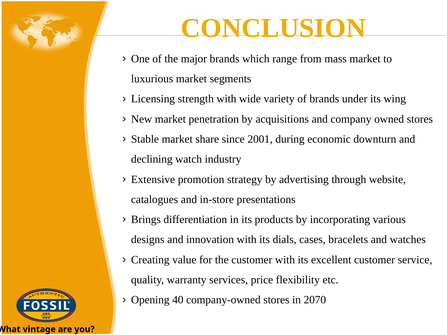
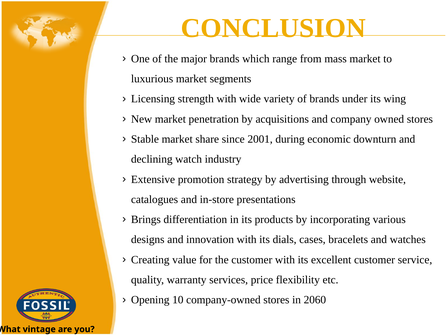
40: 40 -> 10 (178, 300)
2070: 2070 -> 2060 (315, 300)
